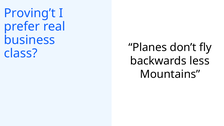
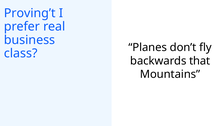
less: less -> that (200, 61)
